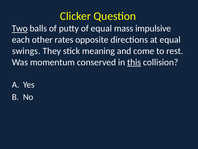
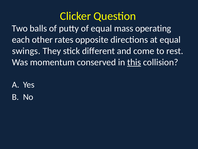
Two underline: present -> none (20, 28)
impulsive: impulsive -> operating (153, 28)
meaning: meaning -> different (99, 51)
